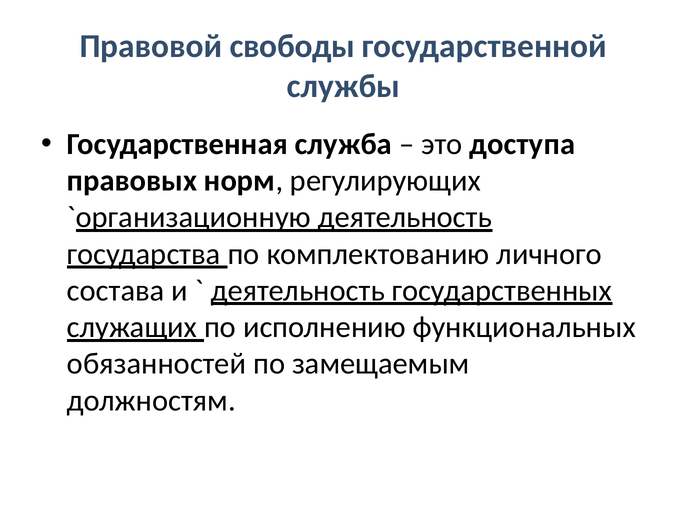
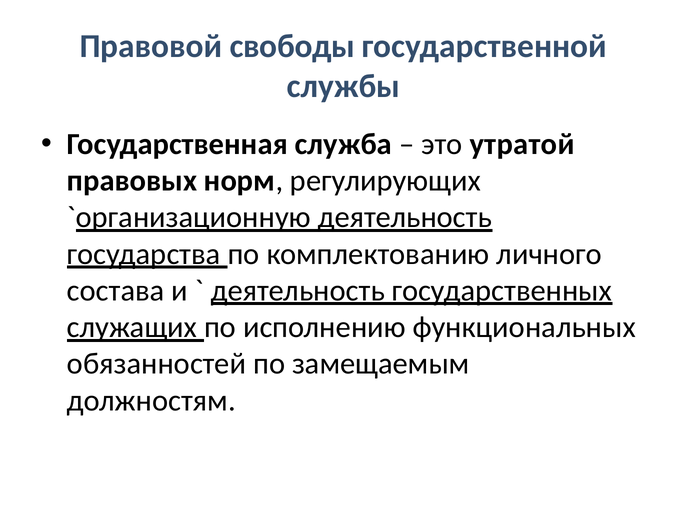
доступа: доступа -> утратой (522, 144)
